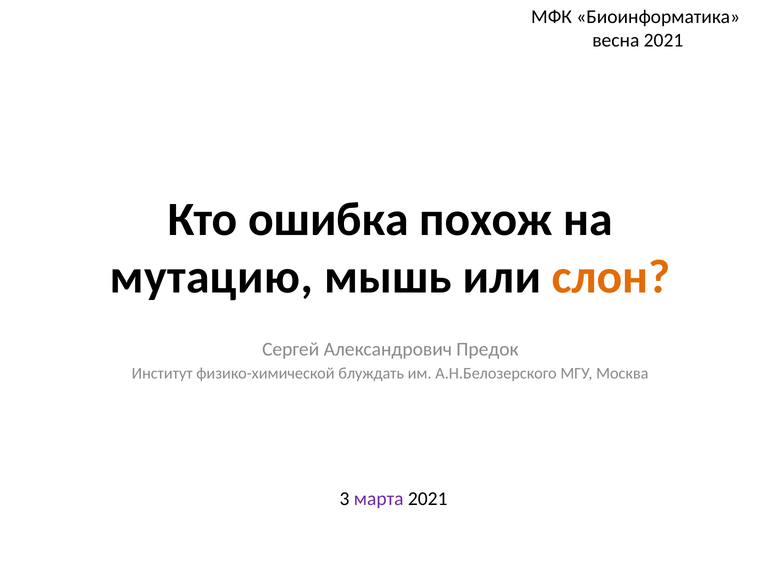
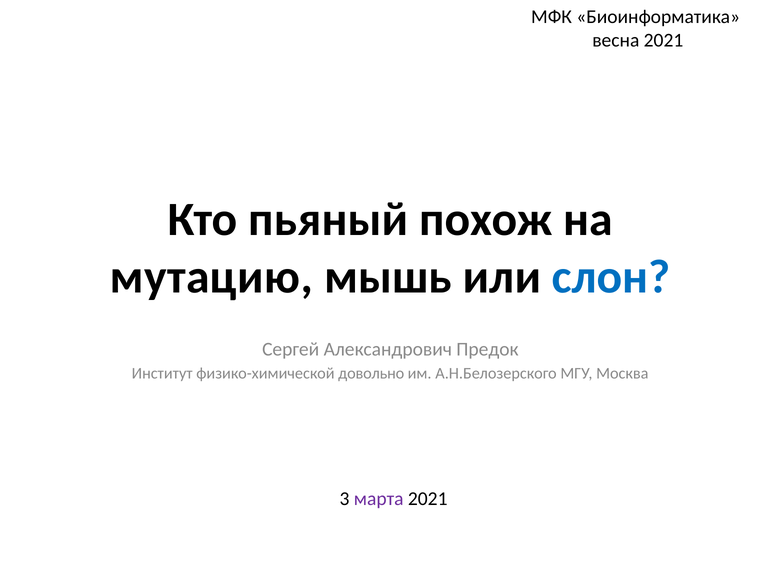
ошибка: ошибка -> пьяный (328, 219)
слон colour: orange -> blue (611, 277)
блуждать: блуждать -> довольно (371, 373)
